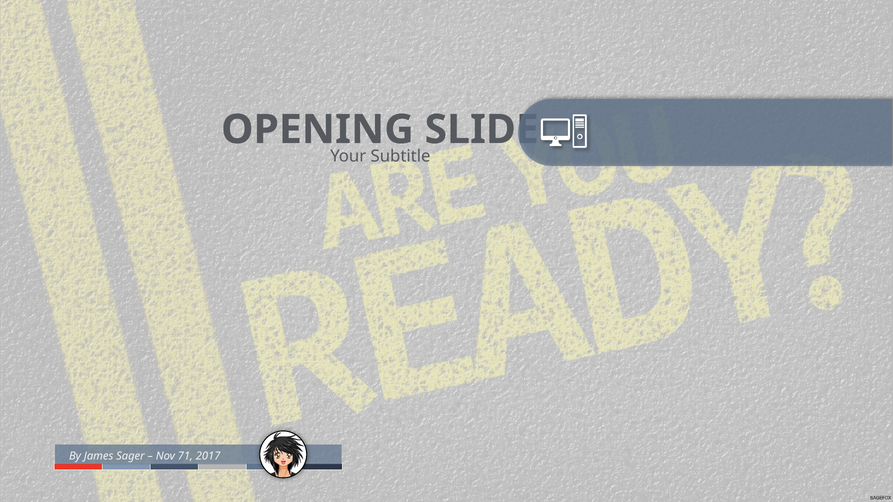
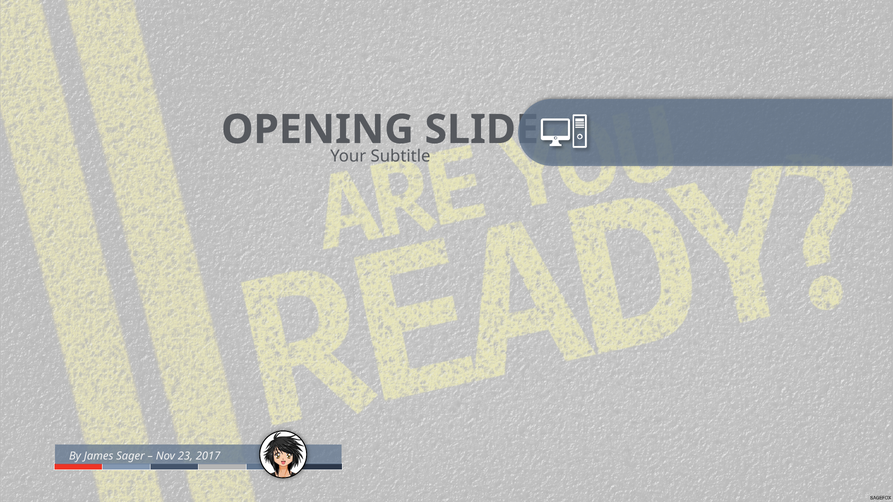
71: 71 -> 23 (185, 456)
